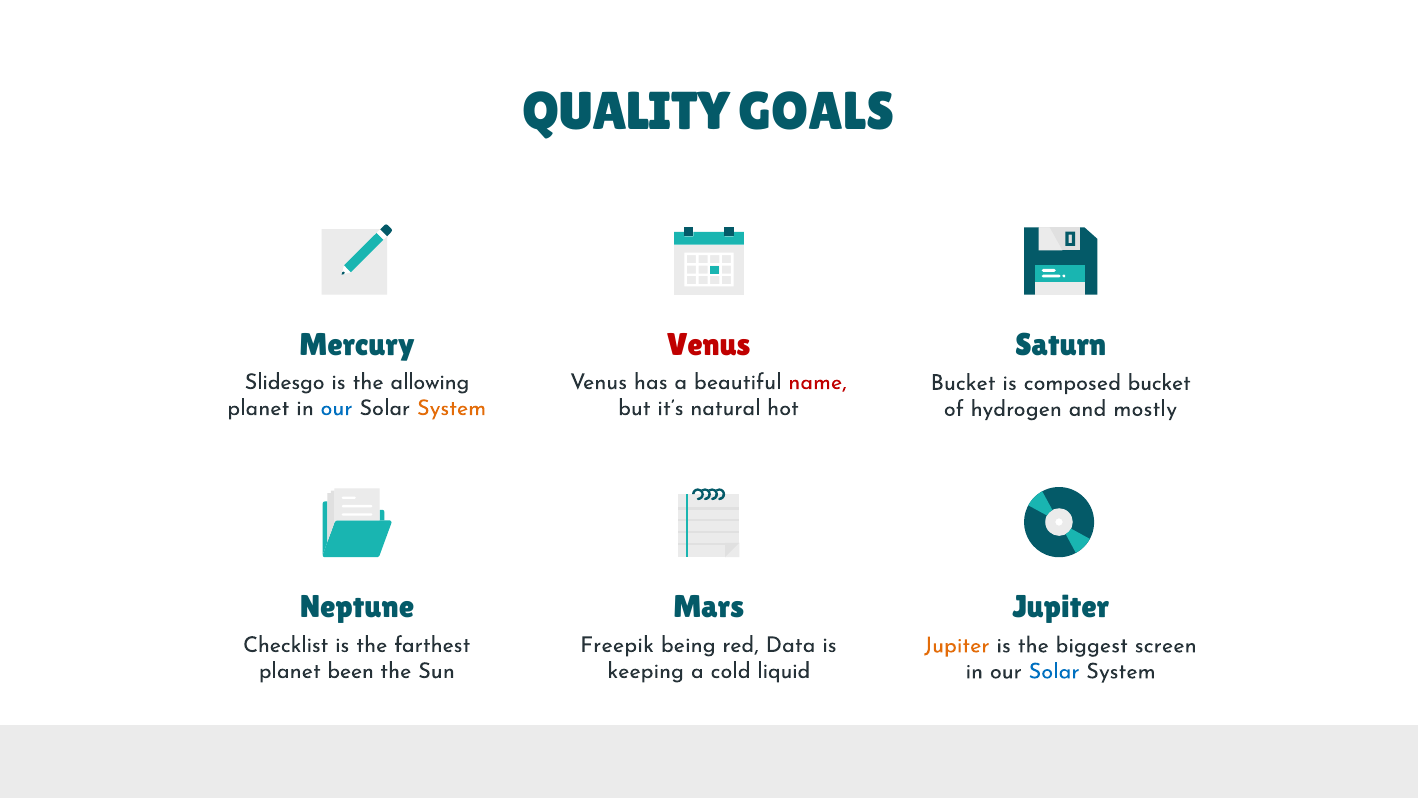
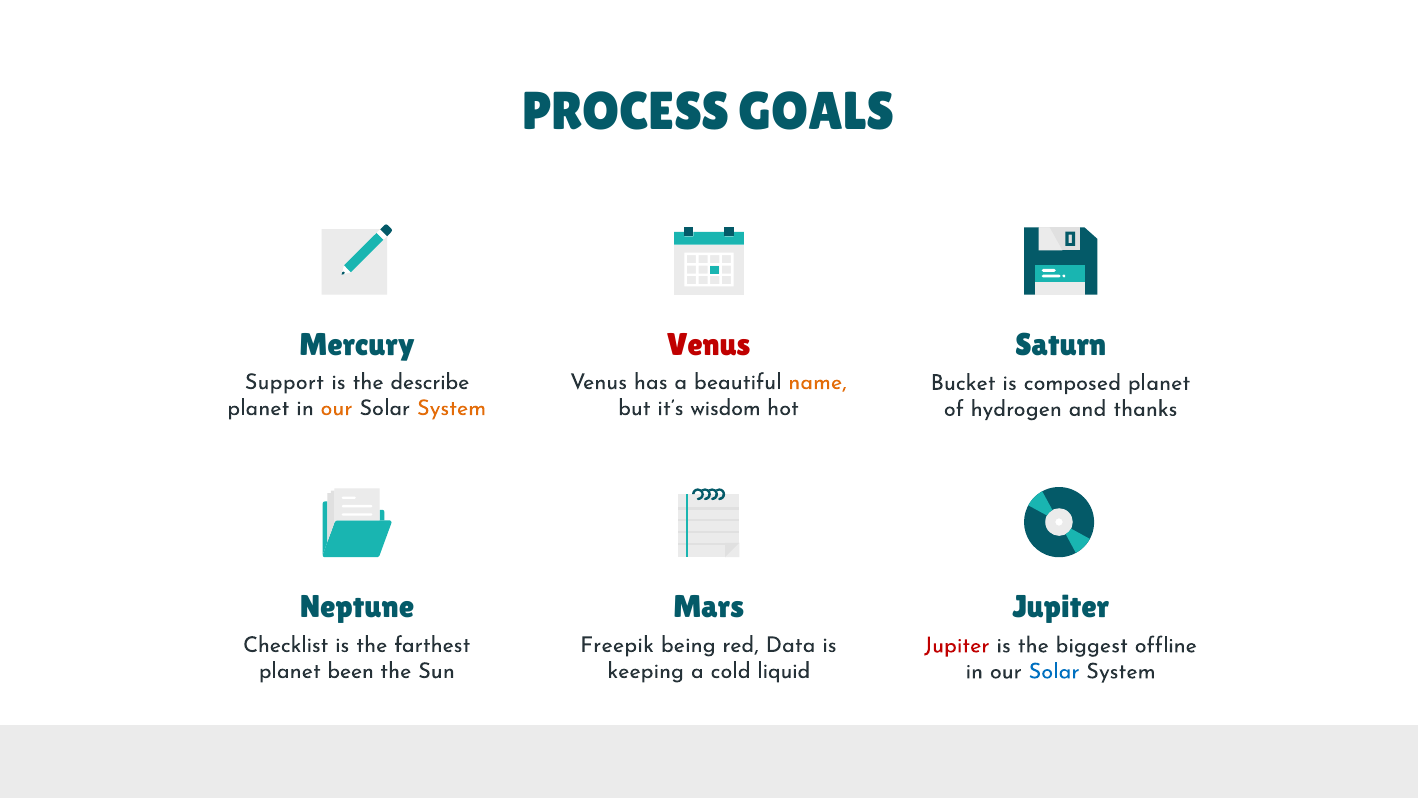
QUALITY: QUALITY -> PROCESS (626, 112)
Slidesgo: Slidesgo -> Support (284, 382)
allowing: allowing -> describe (430, 382)
name colour: red -> orange (817, 382)
composed bucket: bucket -> planet (1159, 382)
our colour: blue -> orange (336, 408)
natural: natural -> wisdom (725, 408)
mostly: mostly -> thanks (1145, 408)
Jupiter colour: orange -> red (957, 645)
screen: screen -> offline (1166, 645)
